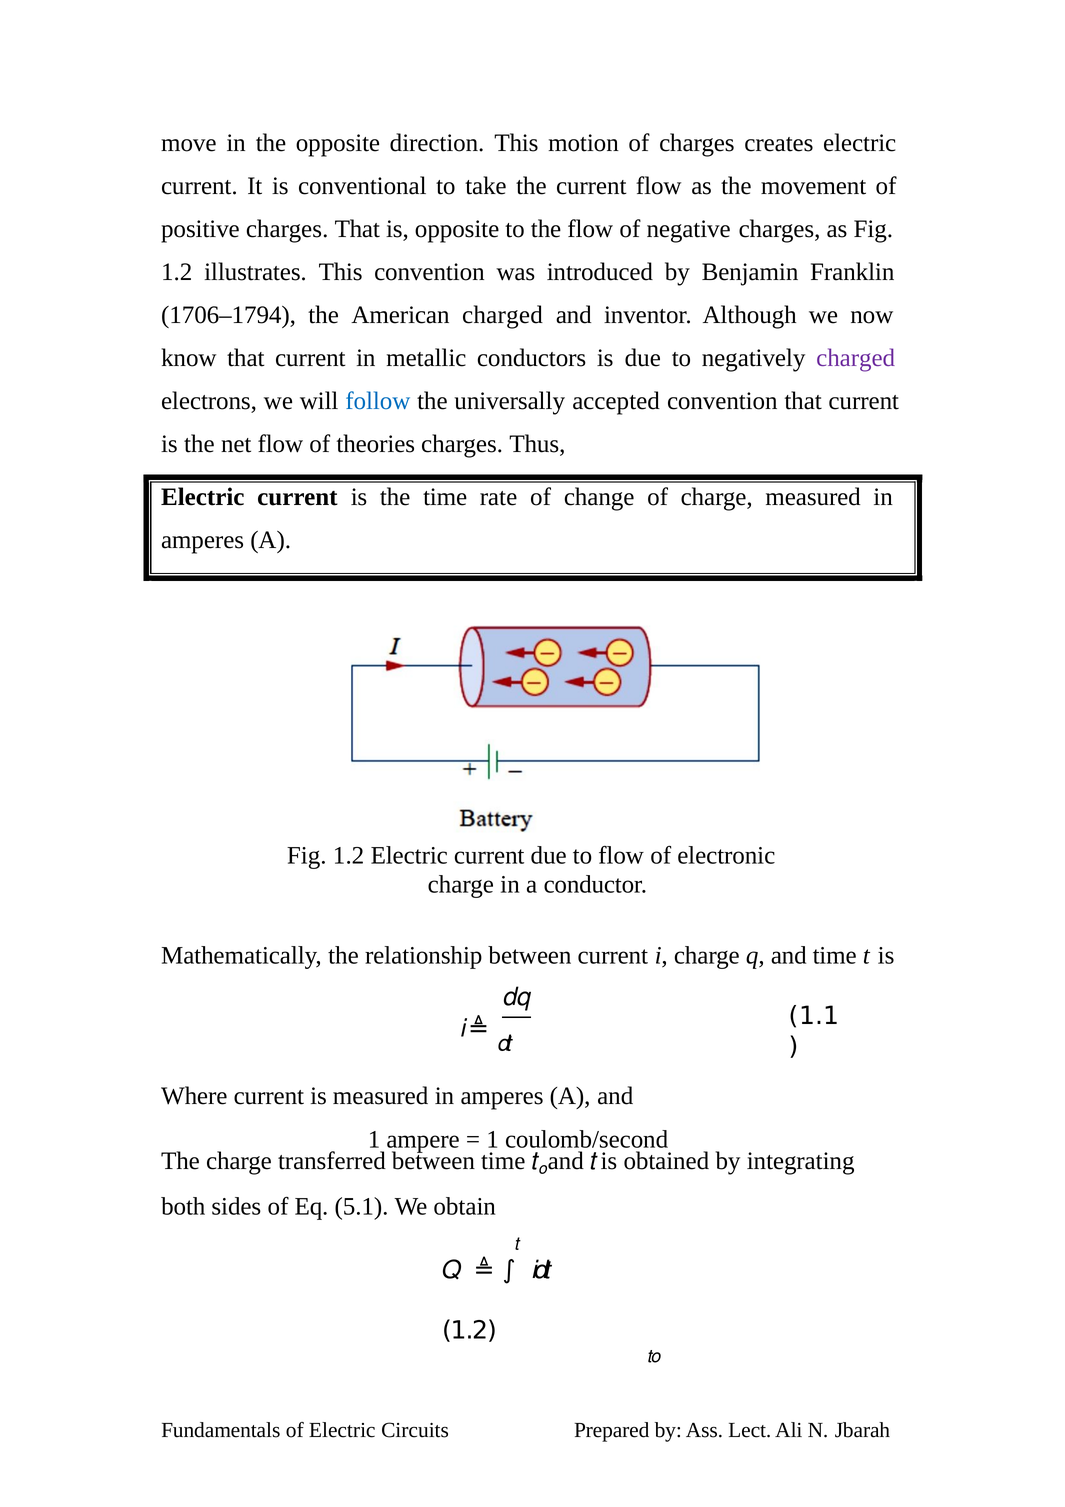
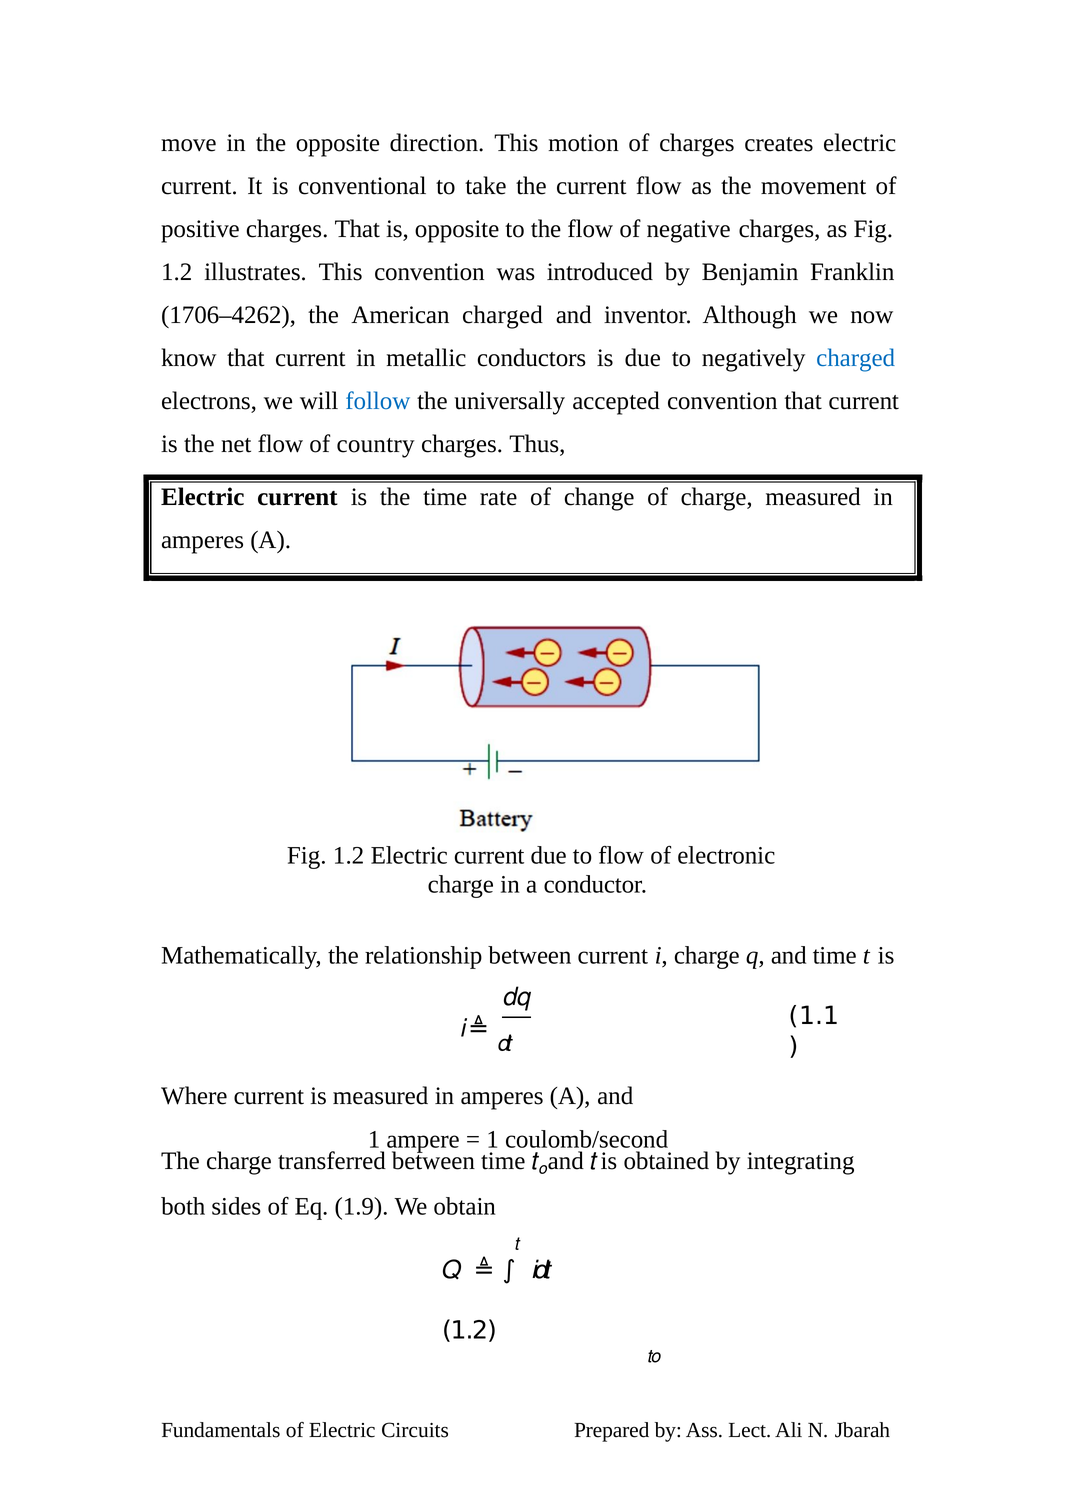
1706–1794: 1706–1794 -> 1706–4262 (229, 315)
charged colour: purple -> blue (856, 358)
theories: theories -> country (376, 444)
5.1: 5.1 -> 1.9 (361, 1207)
